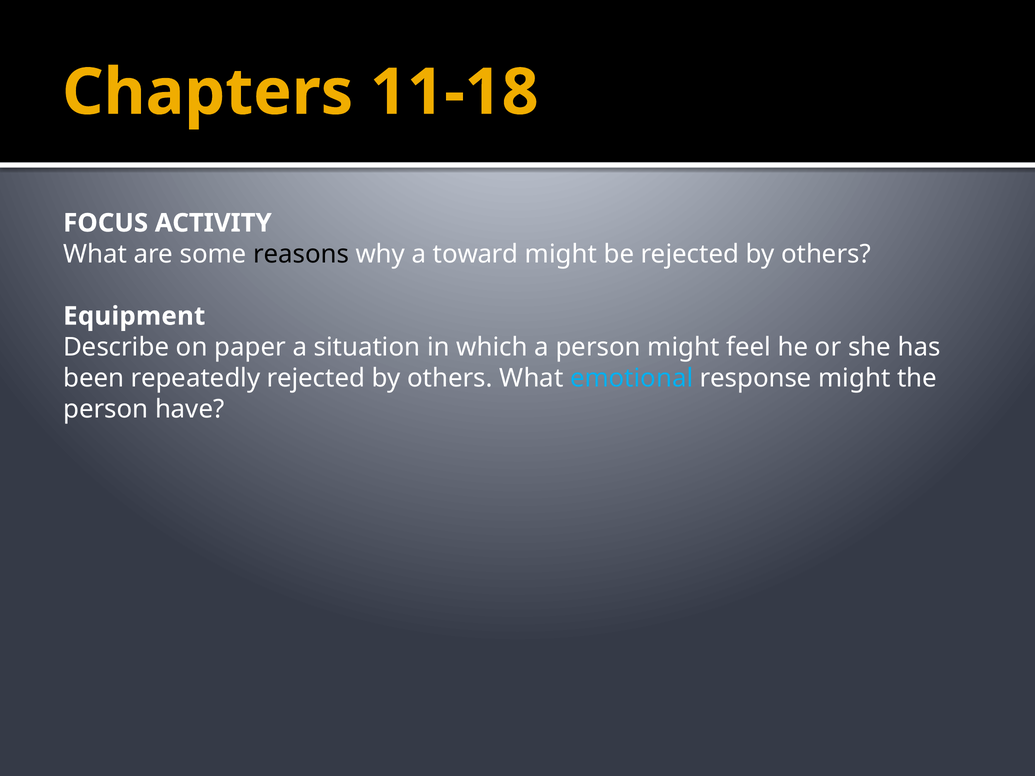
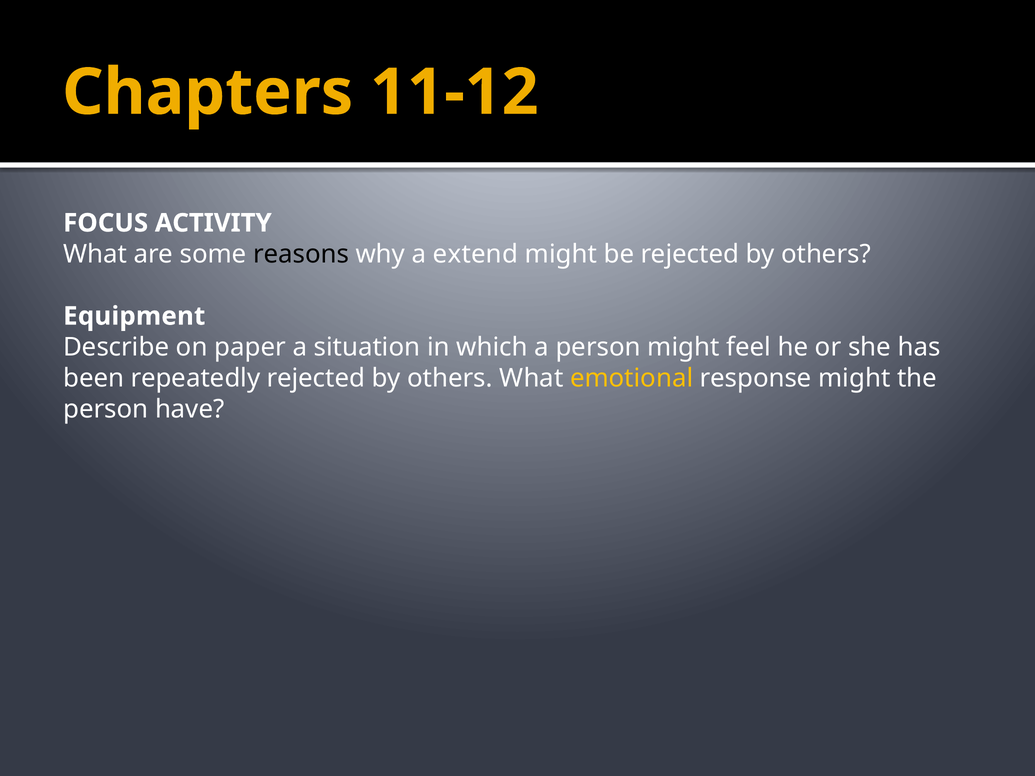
11-18: 11-18 -> 11-12 (454, 93)
toward: toward -> extend (475, 254)
emotional colour: light blue -> yellow (632, 378)
